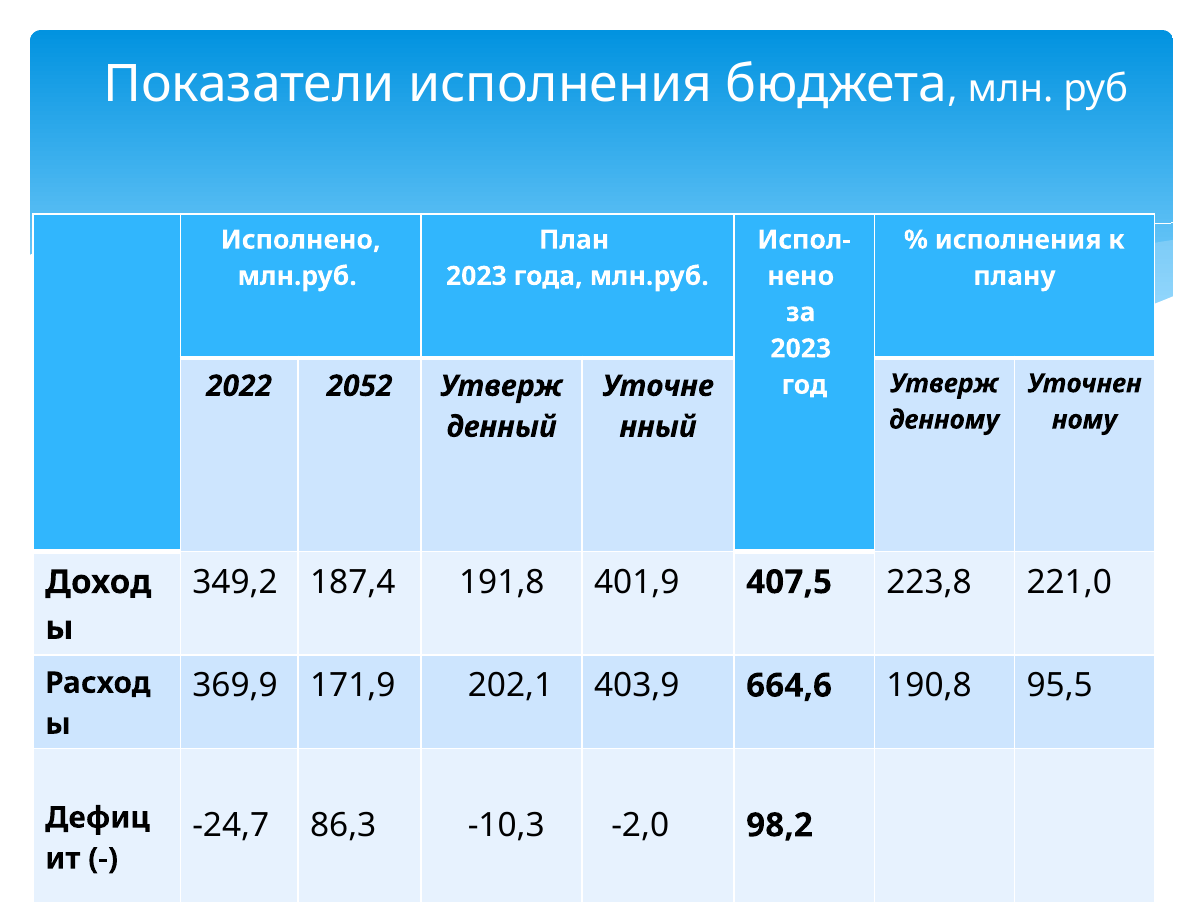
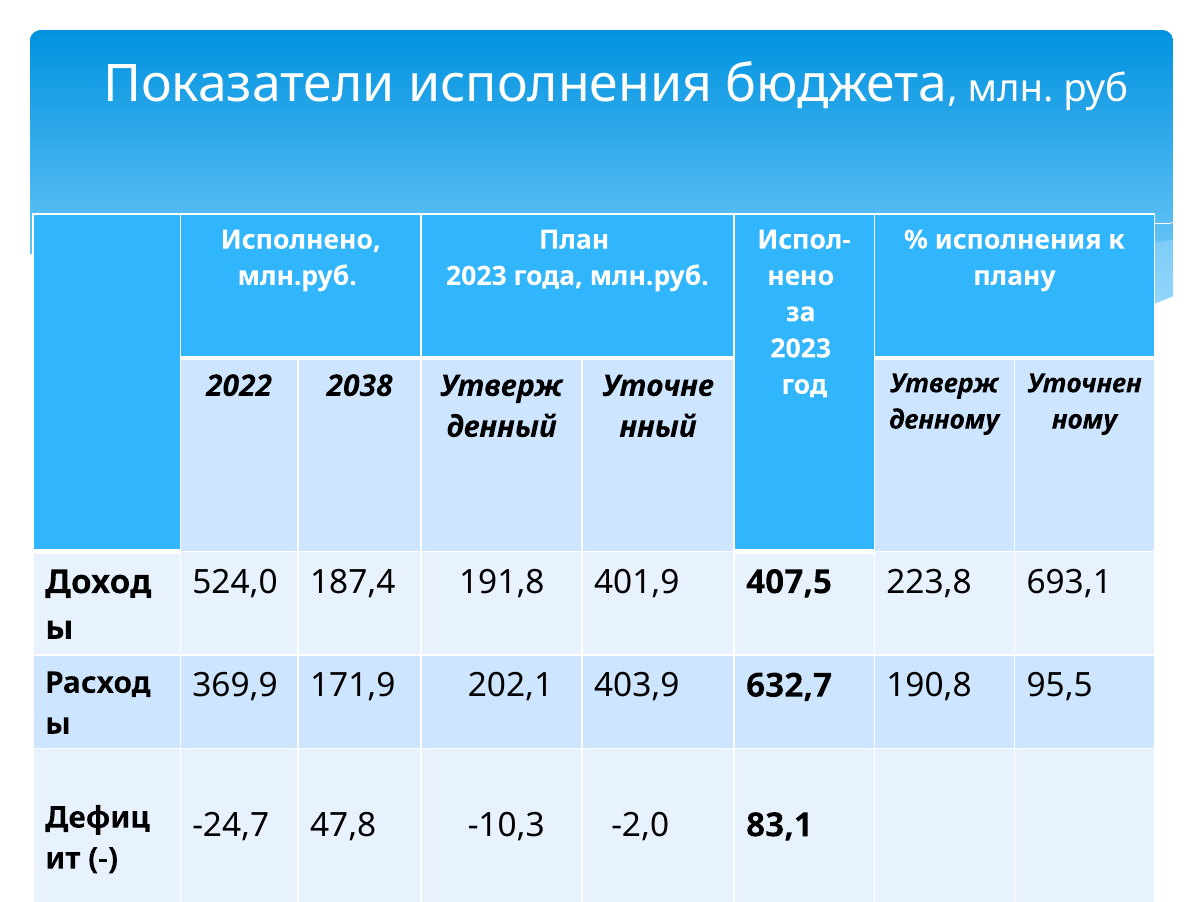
2052: 2052 -> 2038 (360, 386)
349,2: 349,2 -> 524,0 (235, 582)
221,0: 221,0 -> 693,1 (1069, 582)
664,6: 664,6 -> 632,7 (789, 685)
86,3: 86,3 -> 47,8 (343, 825)
98,2: 98,2 -> 83,1 (780, 825)
